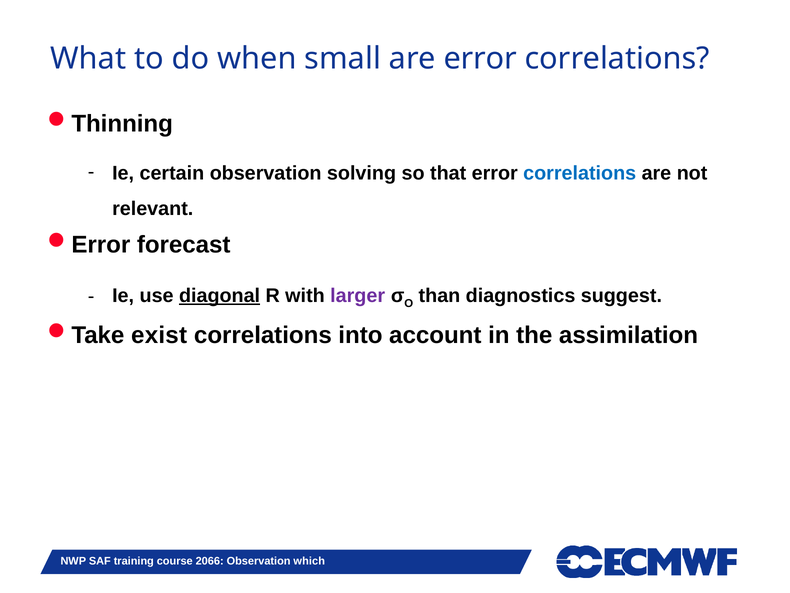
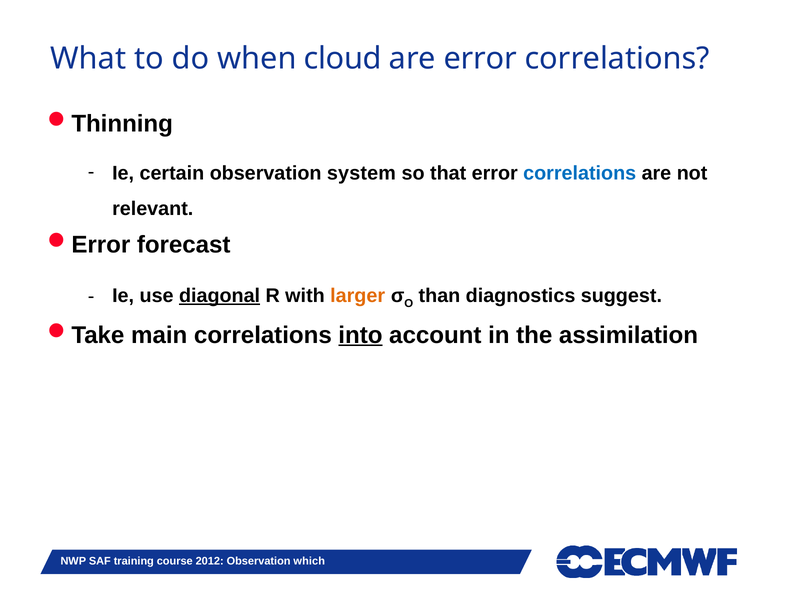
small: small -> cloud (343, 58)
solving: solving -> system (361, 173)
larger colour: purple -> orange (358, 295)
exist: exist -> main (159, 335)
into underline: none -> present (360, 335)
2066: 2066 -> 2012 (210, 561)
